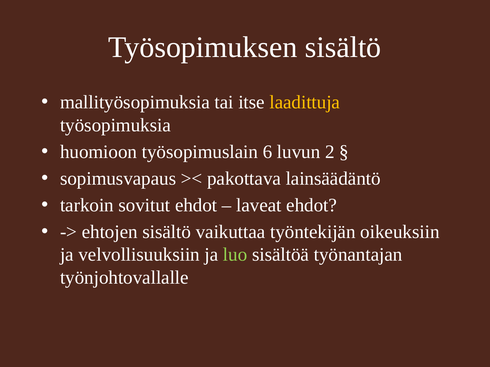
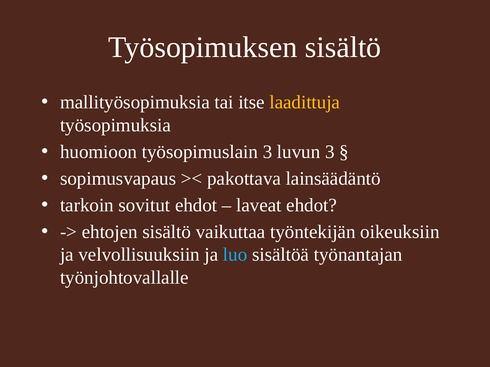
työsopimuslain 6: 6 -> 3 (267, 152)
luvun 2: 2 -> 3 (330, 152)
luo colour: light green -> light blue (235, 255)
